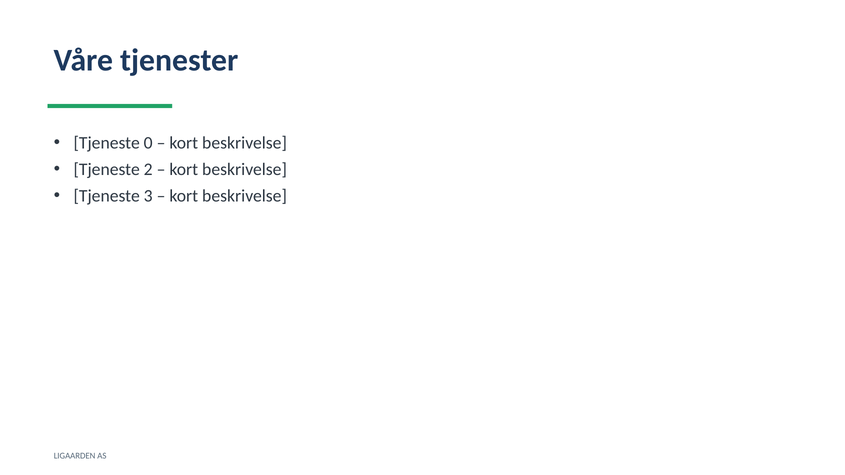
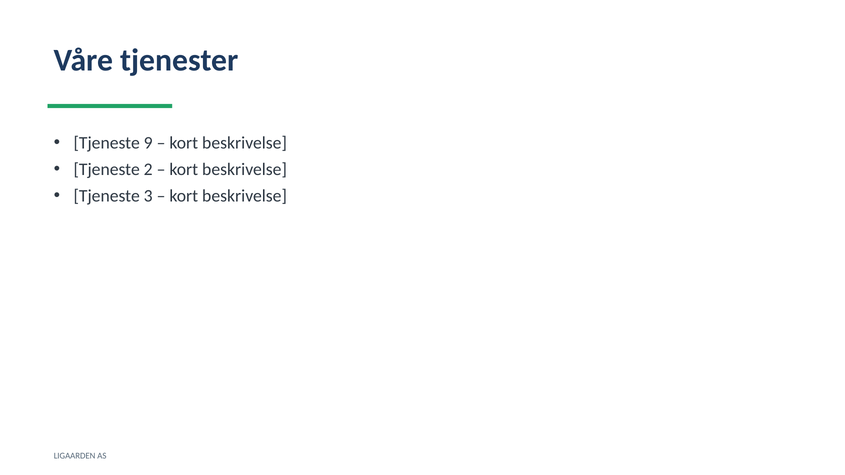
0: 0 -> 9 (148, 143)
